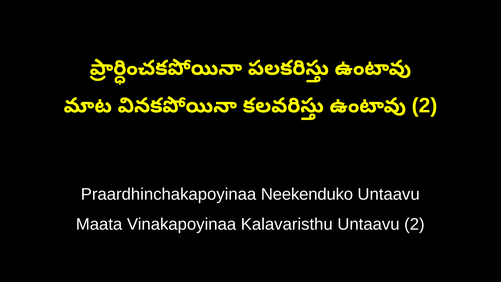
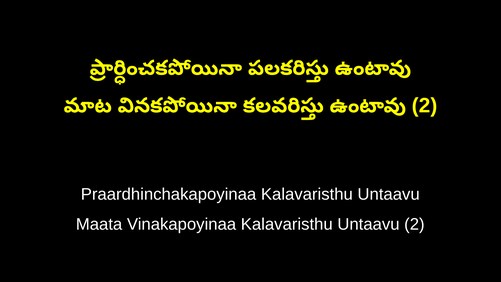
Praardhinchakapoyinaa Neekenduko: Neekenduko -> Kalavaristhu (307, 194)
